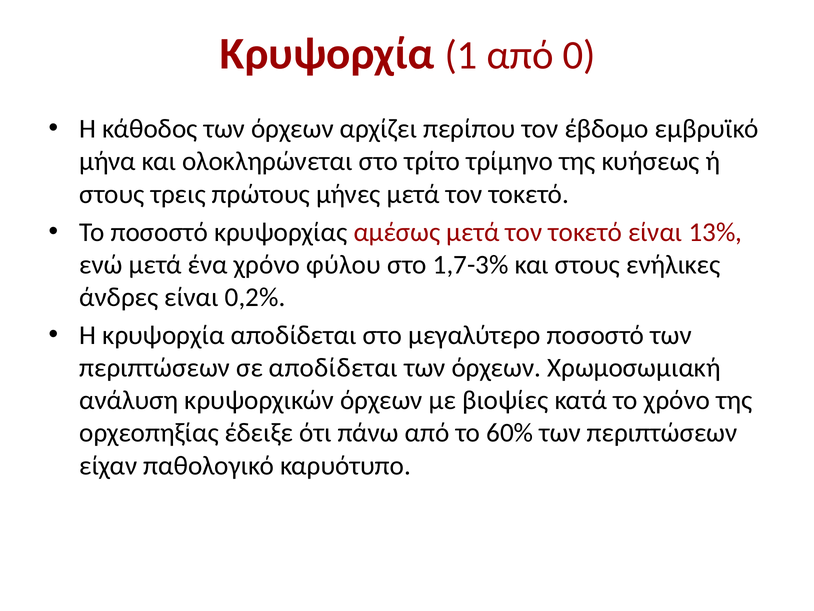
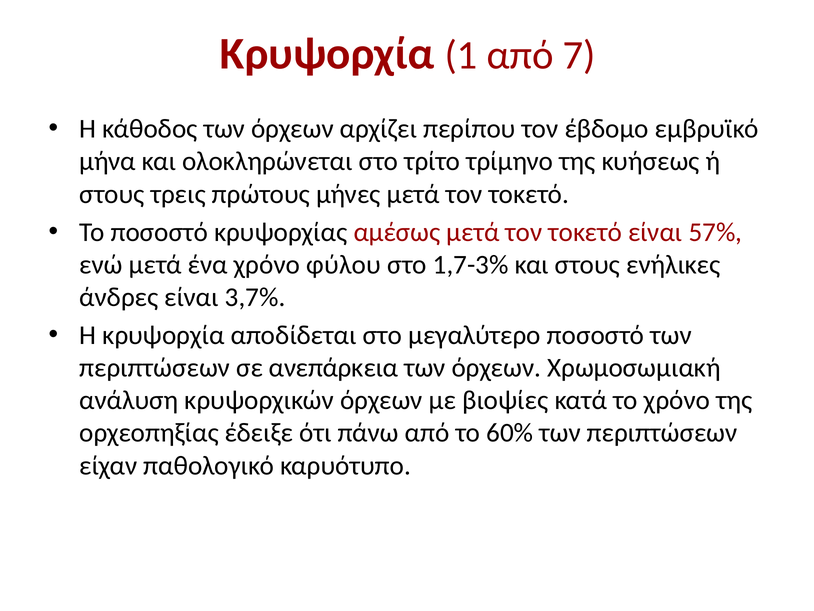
0: 0 -> 7 (579, 55)
13%: 13% -> 57% (715, 232)
0,2%: 0,2% -> 3,7% (255, 297)
σε αποδίδεται: αποδίδεται -> ανεπάρκεια (334, 368)
